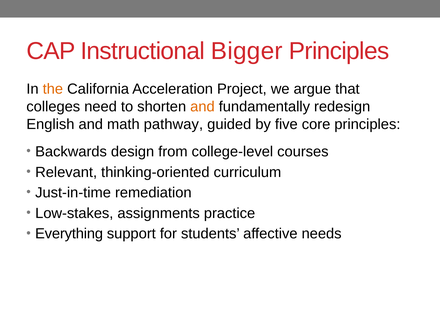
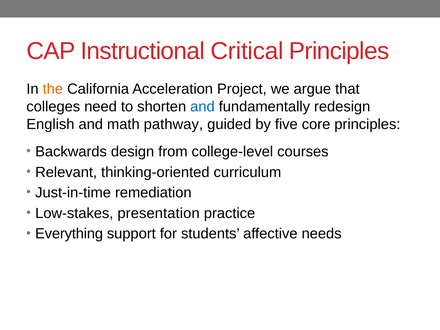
Bigger: Bigger -> Critical (247, 51)
and colour: orange -> blue (202, 107)
assignments: assignments -> presentation (159, 213)
